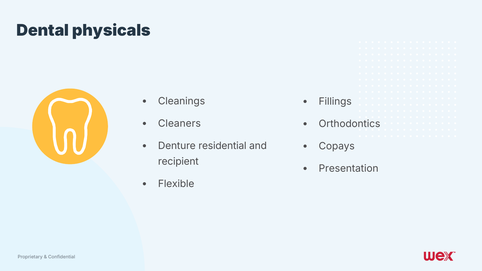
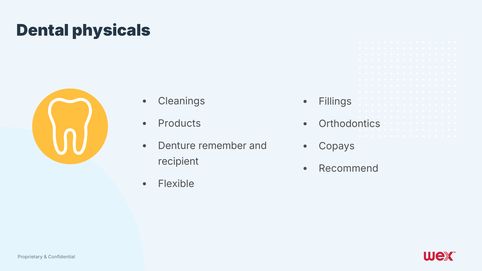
Cleaners: Cleaners -> Products (179, 124)
residential: residential -> remember (222, 146)
Presentation: Presentation -> Recommend (349, 169)
